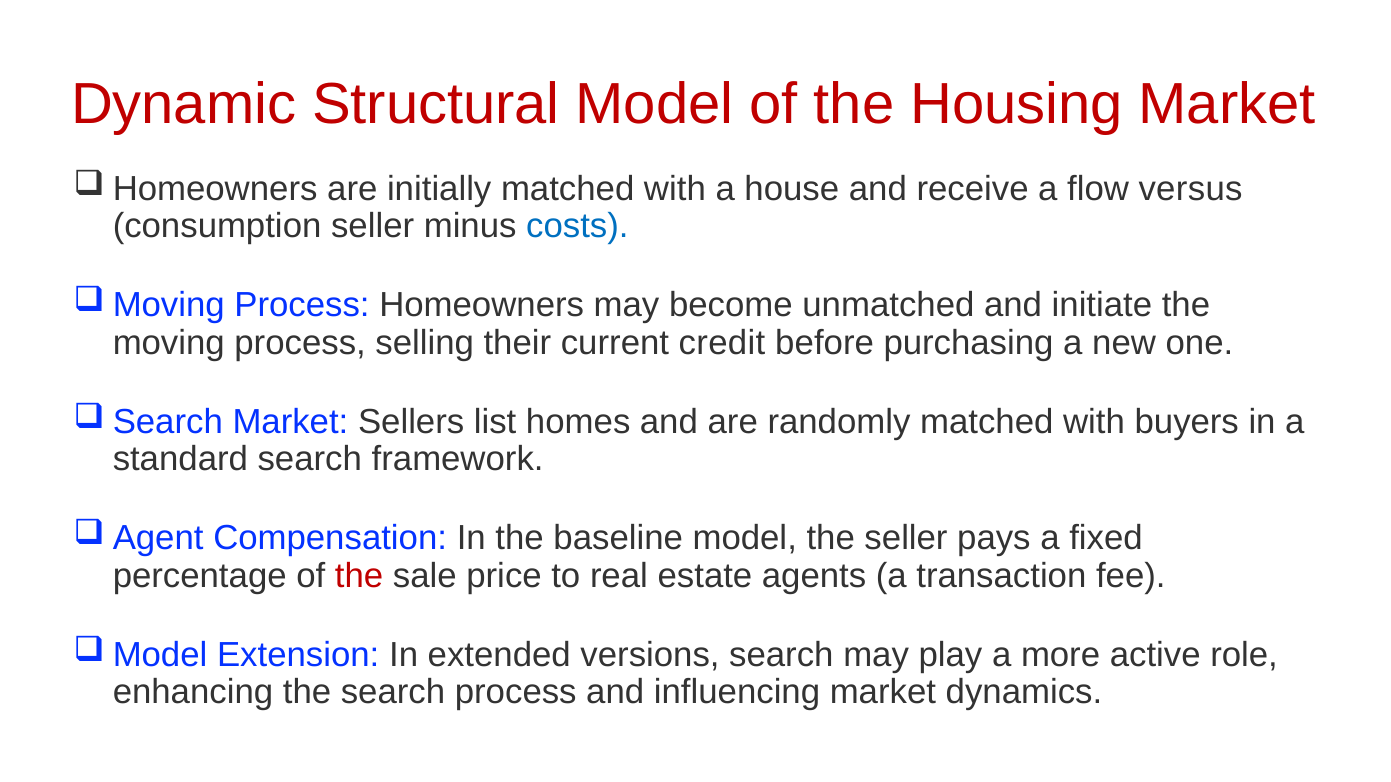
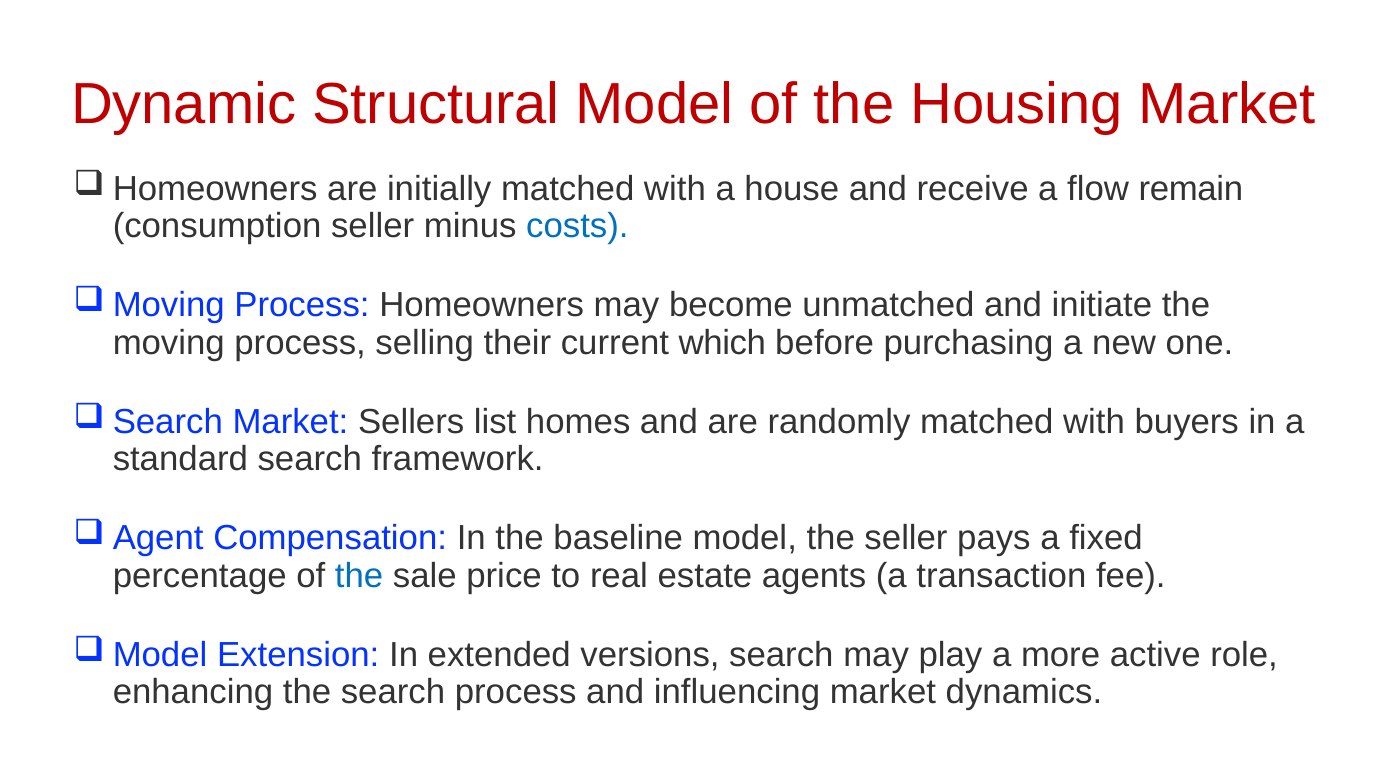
versus: versus -> remain (1191, 189)
credit: credit -> which (722, 343)
the colour: red -> blue (359, 576)
